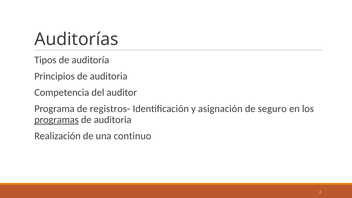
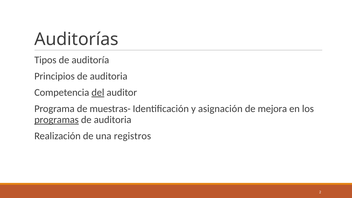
del underline: none -> present (98, 92)
registros-: registros- -> muestras- (110, 109)
seguro: seguro -> mejora (272, 109)
continuo: continuo -> registros (132, 136)
